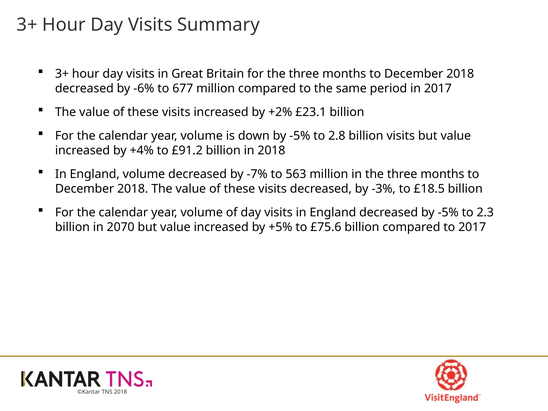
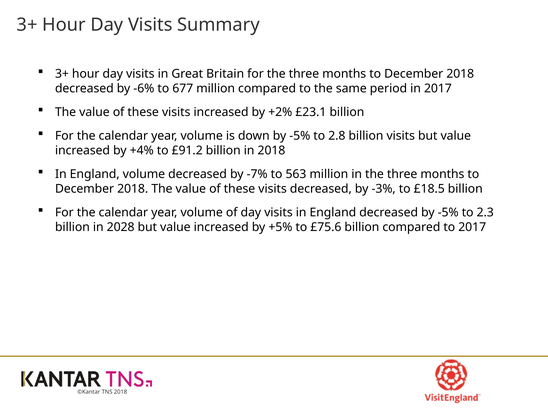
2070: 2070 -> 2028 (121, 227)
